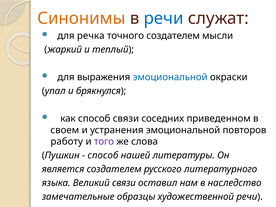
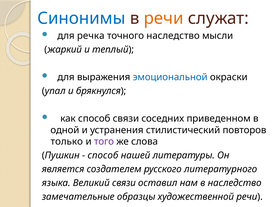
Синонимы colour: orange -> blue (81, 18)
речи colour: blue -> orange (164, 18)
точного создателем: создателем -> наследство (173, 36)
своем: своем -> одной (65, 130)
устранения эмоциональной: эмоциональной -> стилистический (183, 130)
работу: работу -> только (67, 142)
